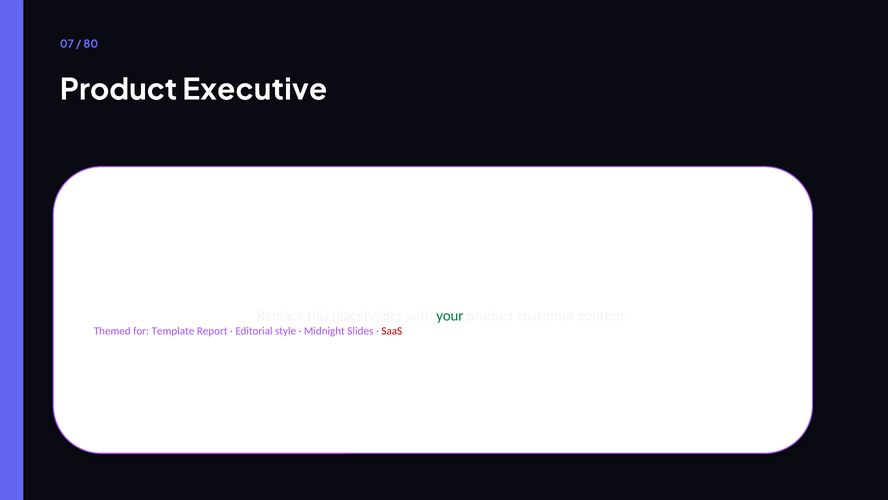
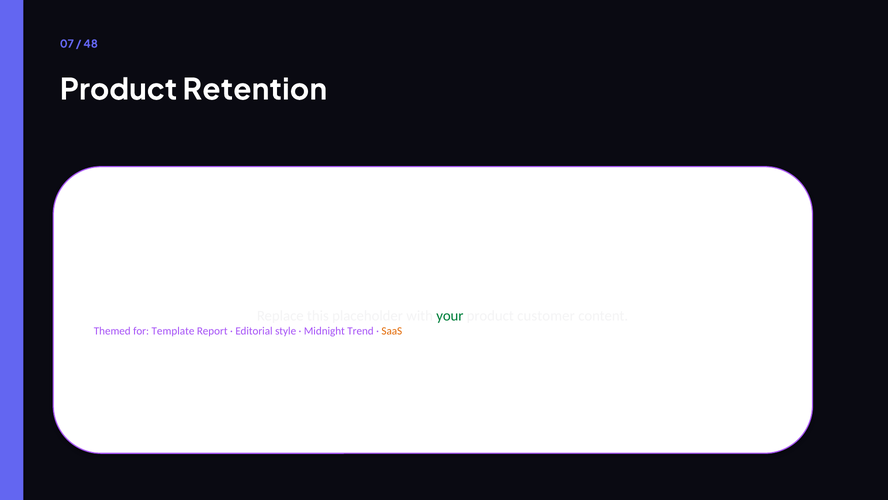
80: 80 -> 48 (91, 44)
Executive: Executive -> Retention (255, 90)
Slides: Slides -> Trend (360, 331)
SaaS colour: red -> orange (392, 331)
